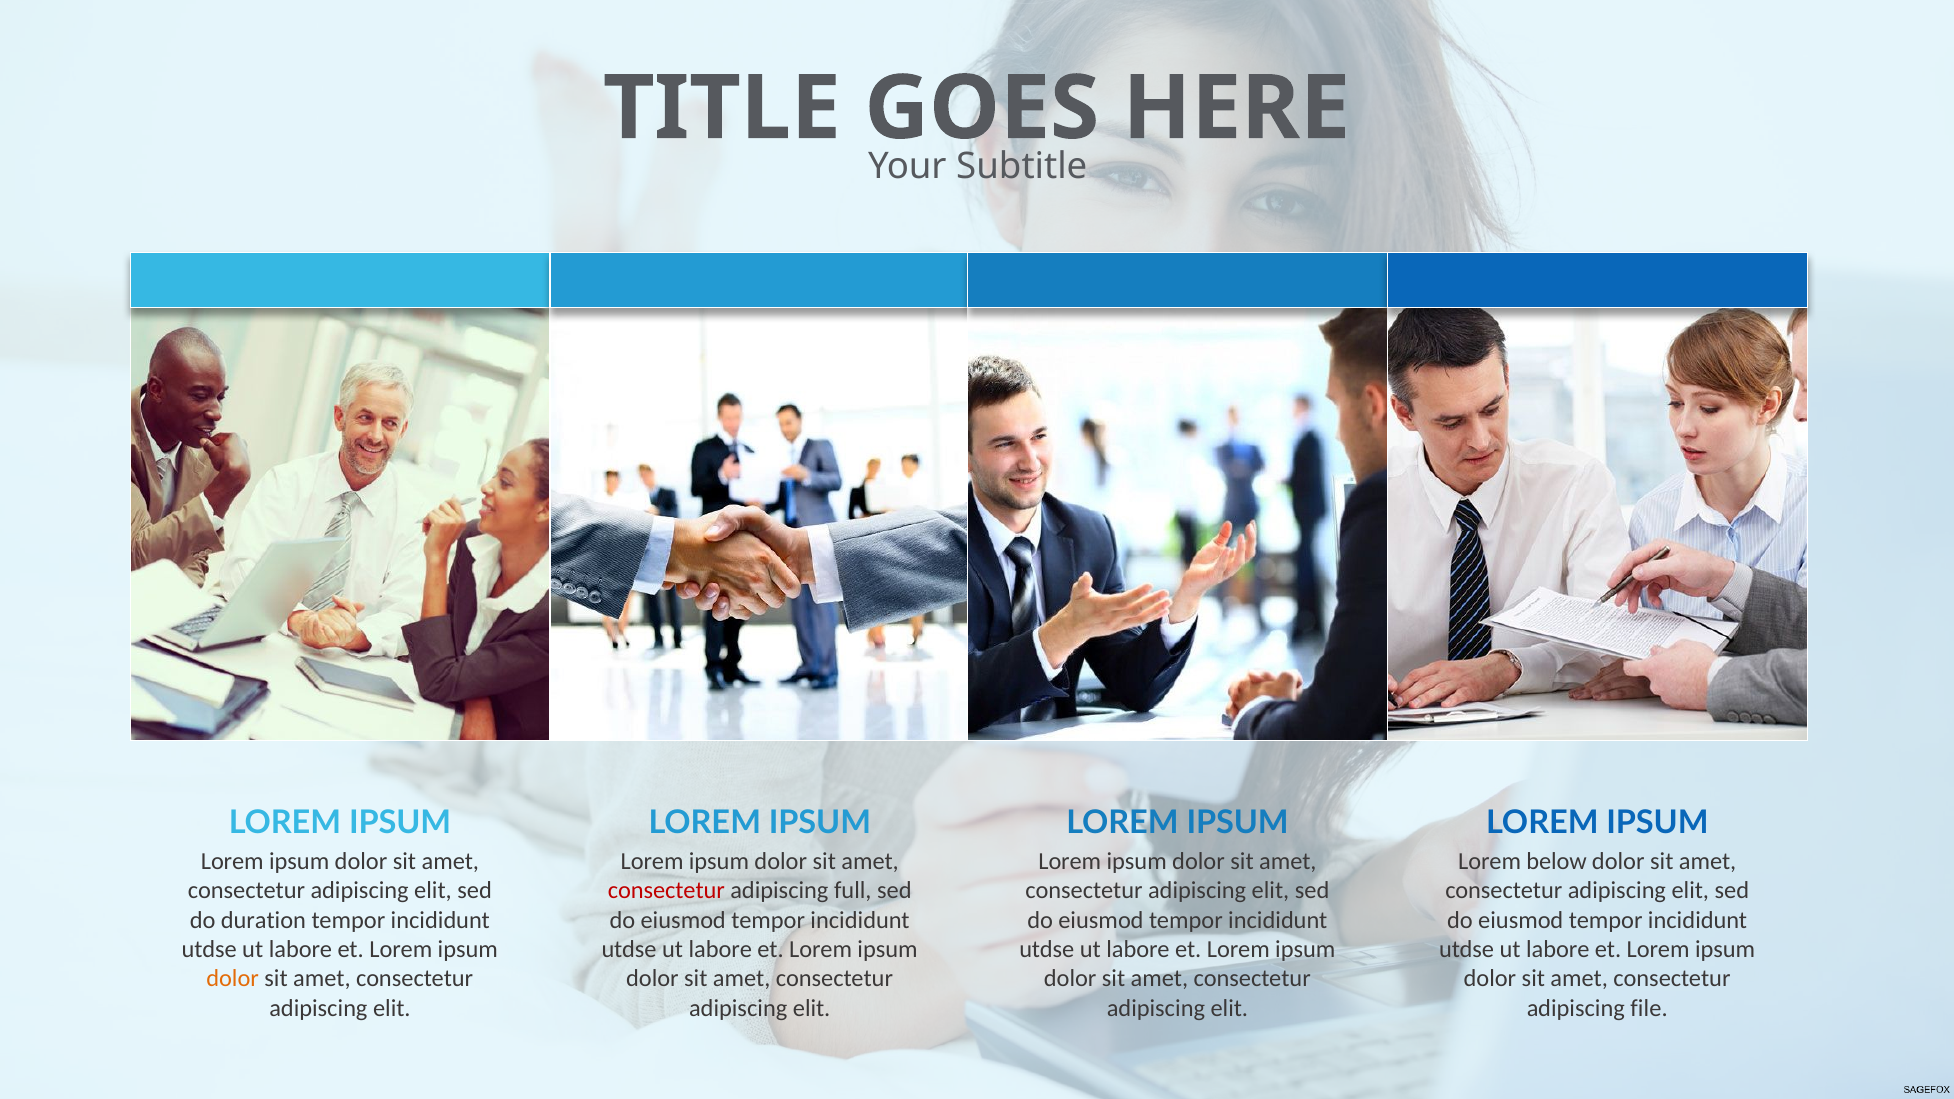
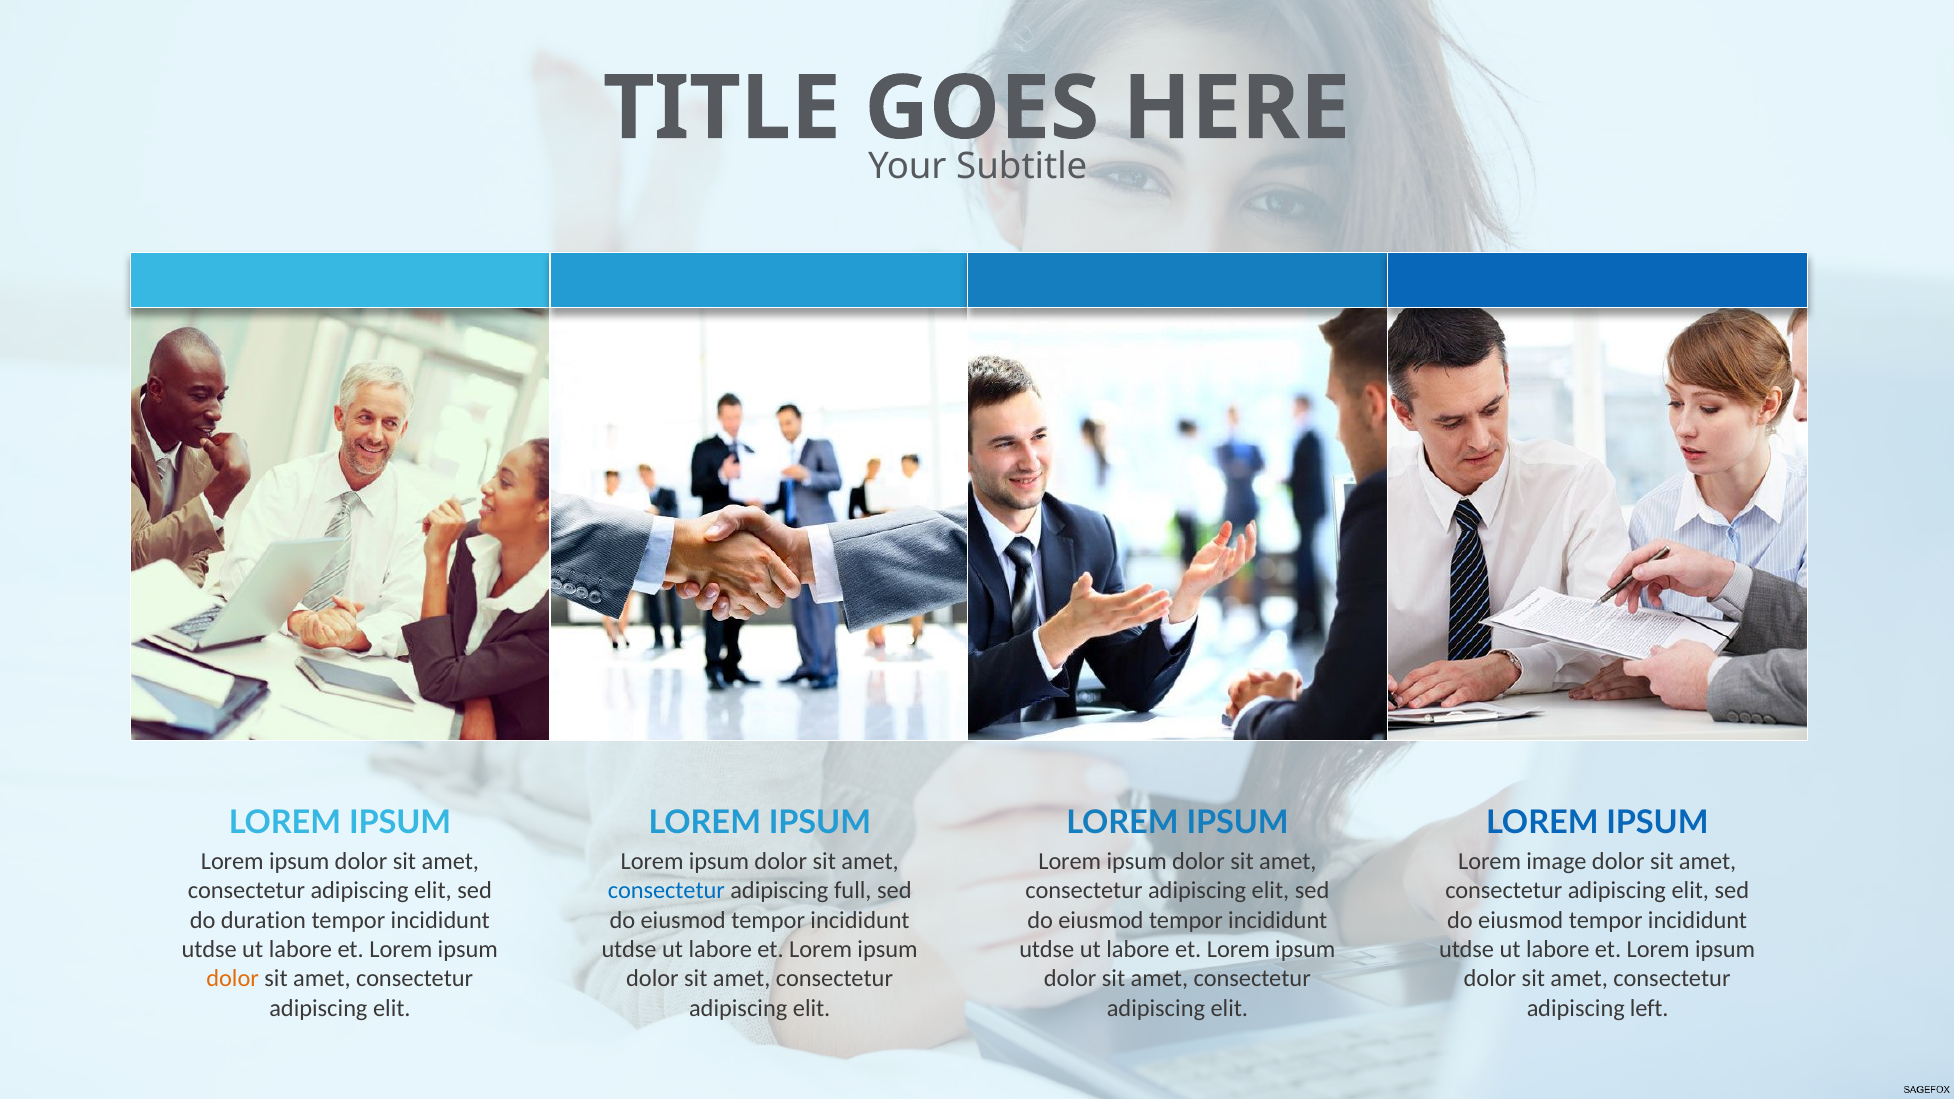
below: below -> image (1556, 862)
consectetur colour: red -> blue (666, 891)
file: file -> left (1649, 1008)
